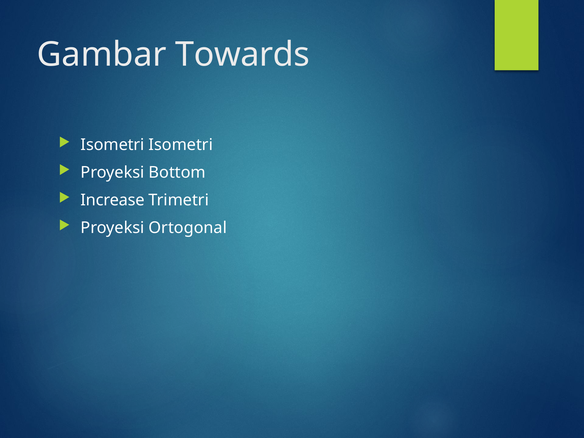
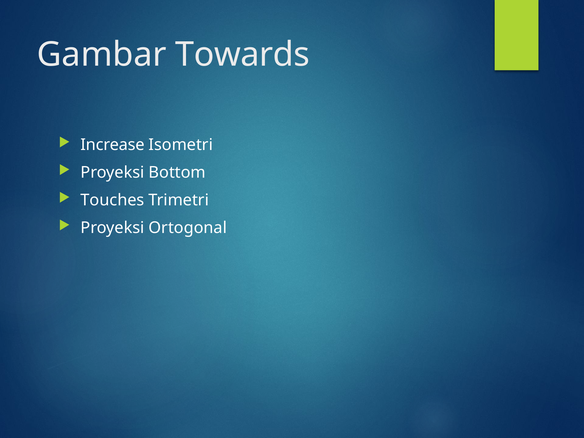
Isometri: Isometri -> Increase (113, 145)
Increase: Increase -> Touches (112, 200)
